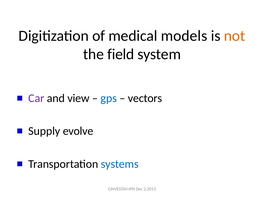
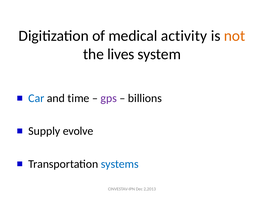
models: models -> activity (184, 36)
field: field -> lives (121, 54)
Car colour: purple -> blue (36, 98)
view: view -> time (79, 98)
gps colour: blue -> purple (109, 98)
vectors: vectors -> billions (145, 98)
